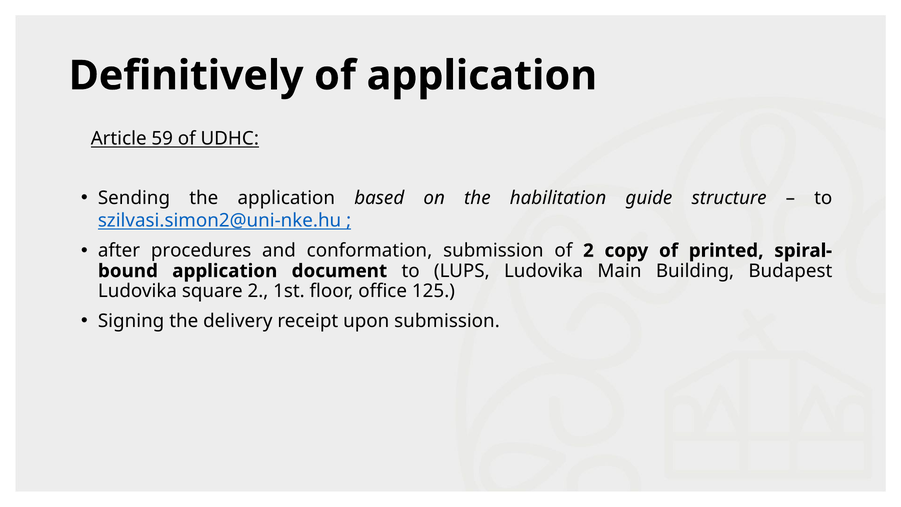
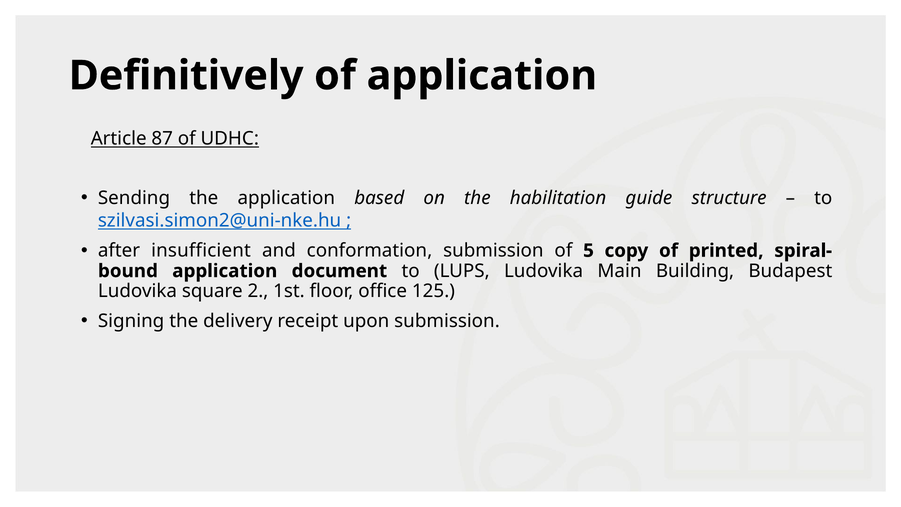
59: 59 -> 87 (162, 138)
procedures: procedures -> insufficient (201, 251)
of 2: 2 -> 5 (588, 251)
